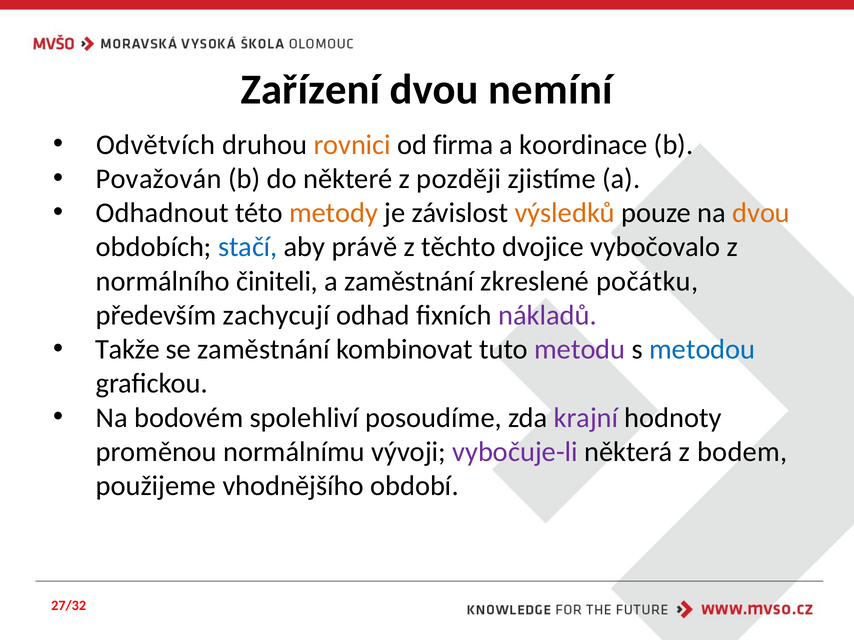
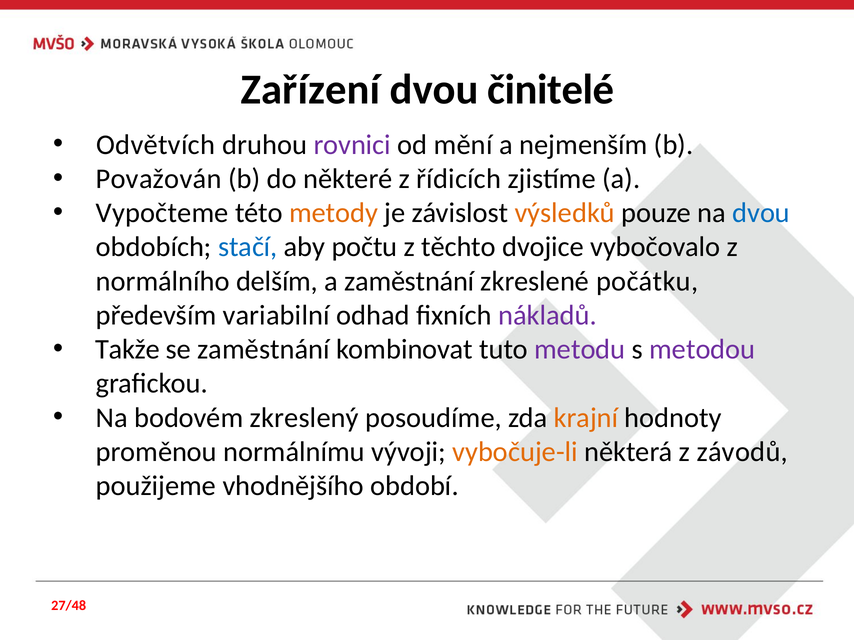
nemíní: nemíní -> činitelé (551, 90)
rovnici colour: orange -> purple (352, 145)
firma: firma -> mění (463, 145)
koordinace: koordinace -> nejmenším (583, 145)
později: později -> řídicích (459, 179)
Odhadnout: Odhadnout -> Vypočteme (162, 213)
dvou colour: orange -> blue (761, 213)
právě: právě -> počtu (364, 247)
činiteli: činiteli -> delším (277, 281)
zachycují: zachycují -> variabilní (276, 316)
metodou colour: blue -> purple (702, 350)
spolehliví: spolehliví -> zkreslený (304, 418)
krajní colour: purple -> orange (586, 418)
vybočuje-li colour: purple -> orange (515, 452)
bodem: bodem -> závodů (742, 452)
27/32: 27/32 -> 27/48 (69, 606)
